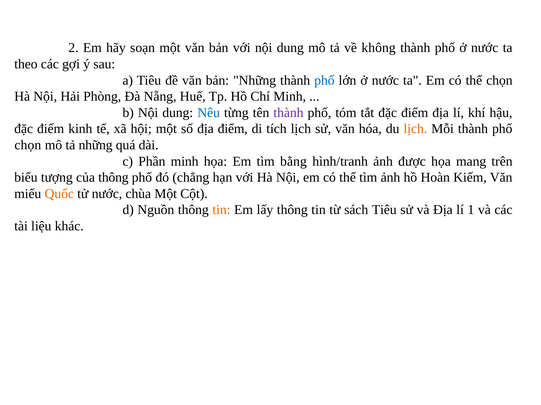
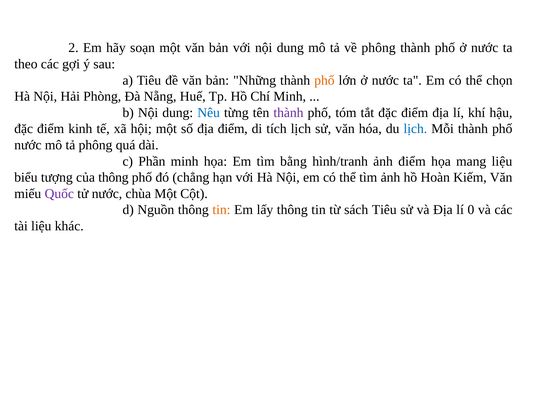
về không: không -> phông (379, 48)
phố colour: blue -> orange (324, 80)
lịch colour: orange -> blue (415, 129)
chọn: chọn -> nước (28, 145)
tả những: những -> phông (96, 145)
ảnh được: được -> điểm (412, 162)
mang trên: trên -> liệu (502, 162)
Quốc colour: orange -> purple (59, 194)
1: 1 -> 0 (471, 210)
